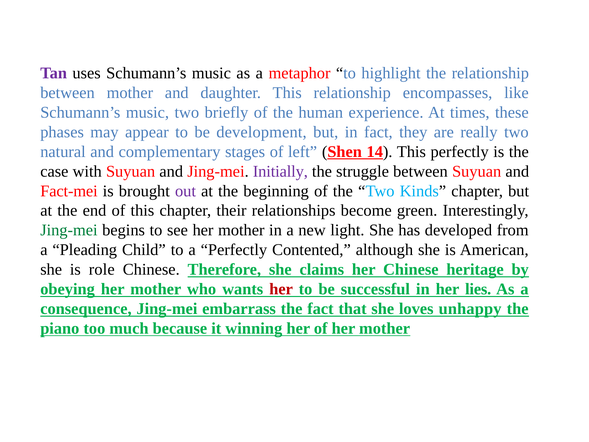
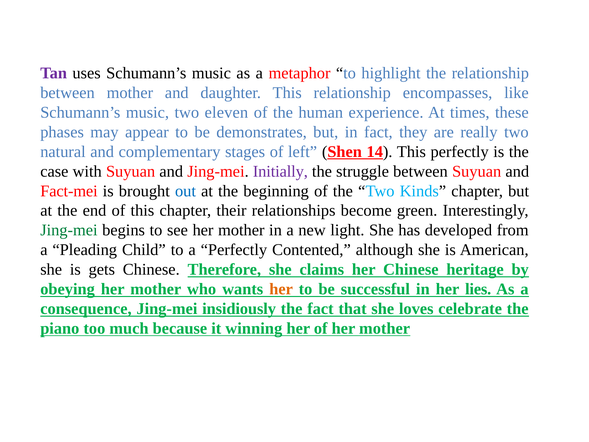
briefly: briefly -> eleven (226, 112)
development: development -> demonstrates (262, 132)
out colour: purple -> blue (185, 191)
role: role -> gets (102, 269)
her colour: red -> orange (281, 289)
embarrass: embarrass -> insidiously (239, 309)
unhappy: unhappy -> celebrate (470, 309)
